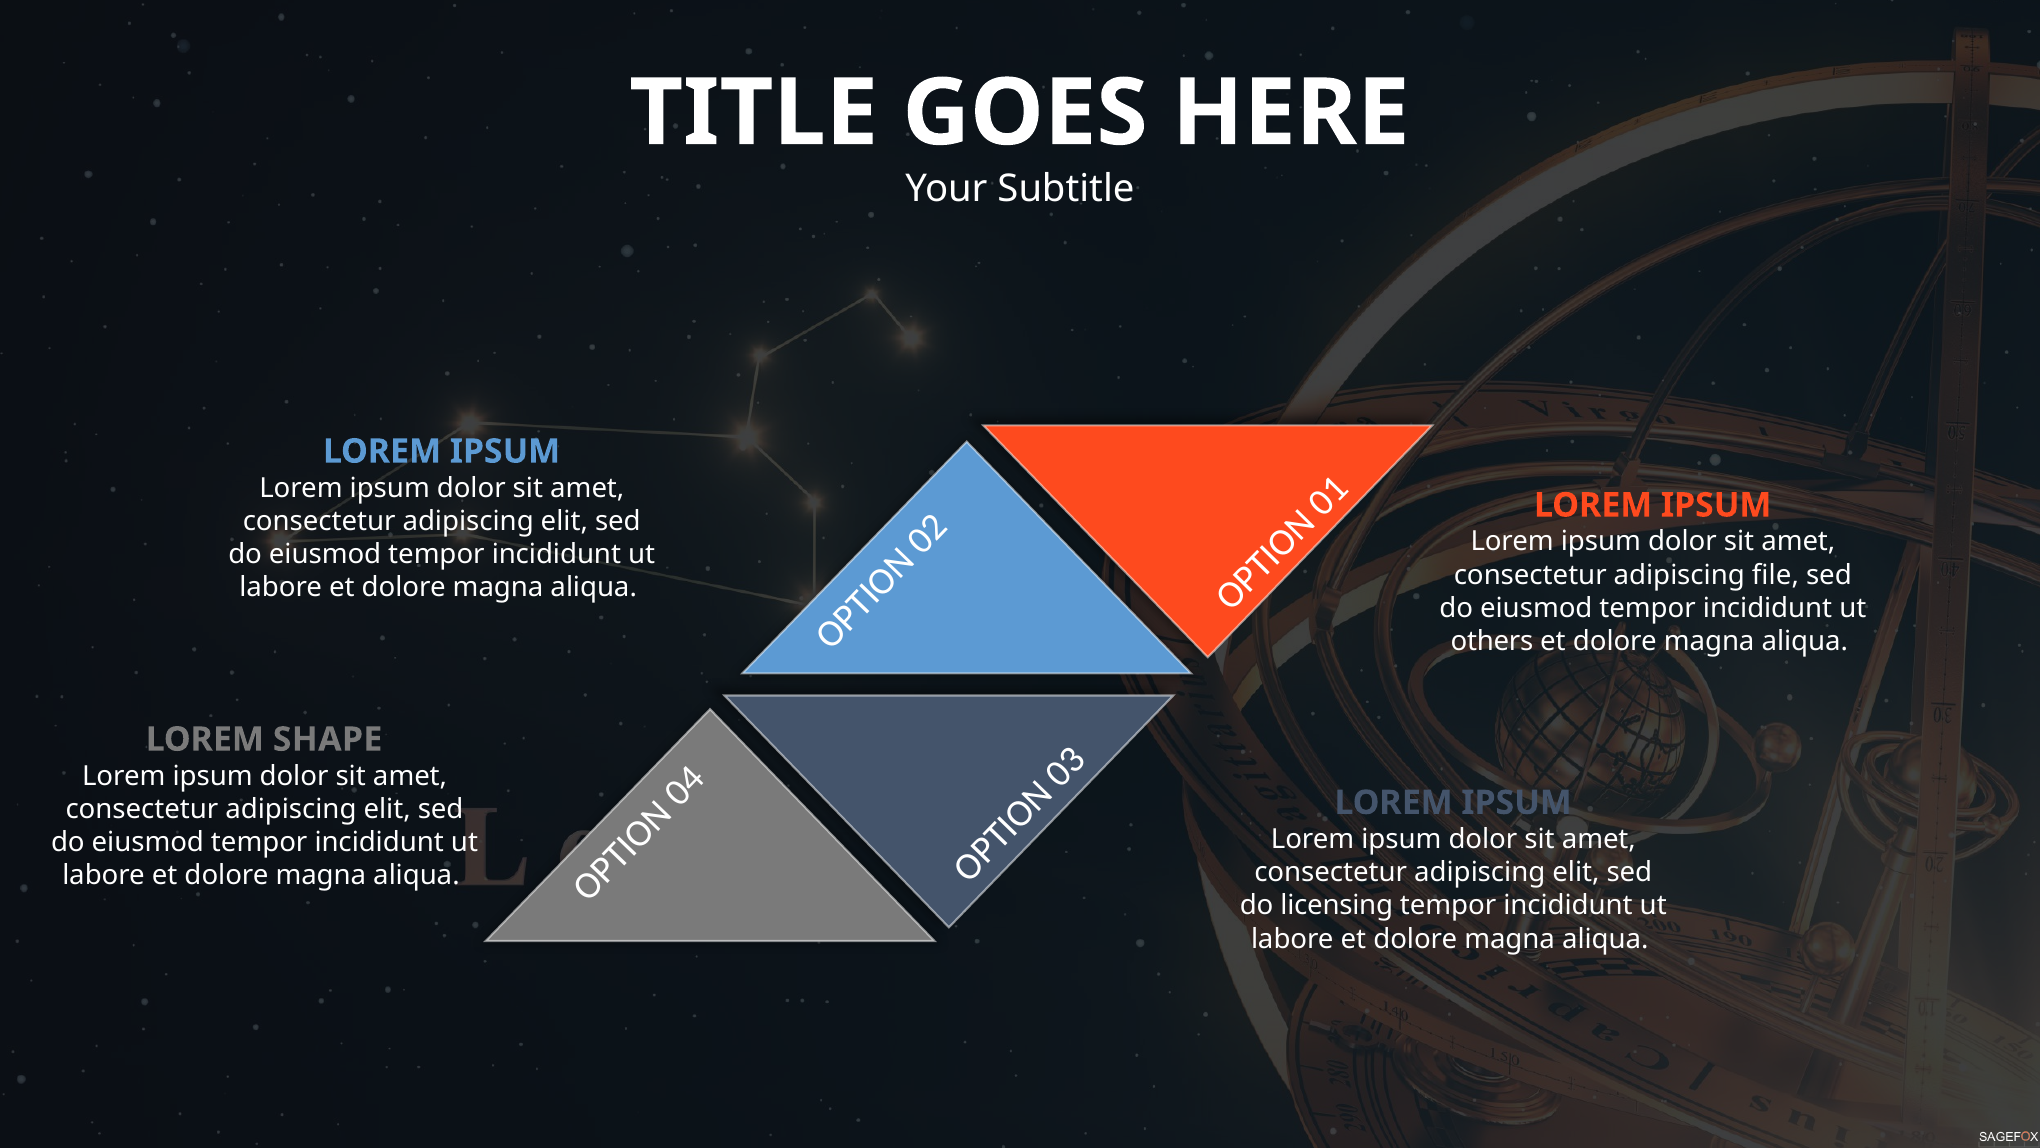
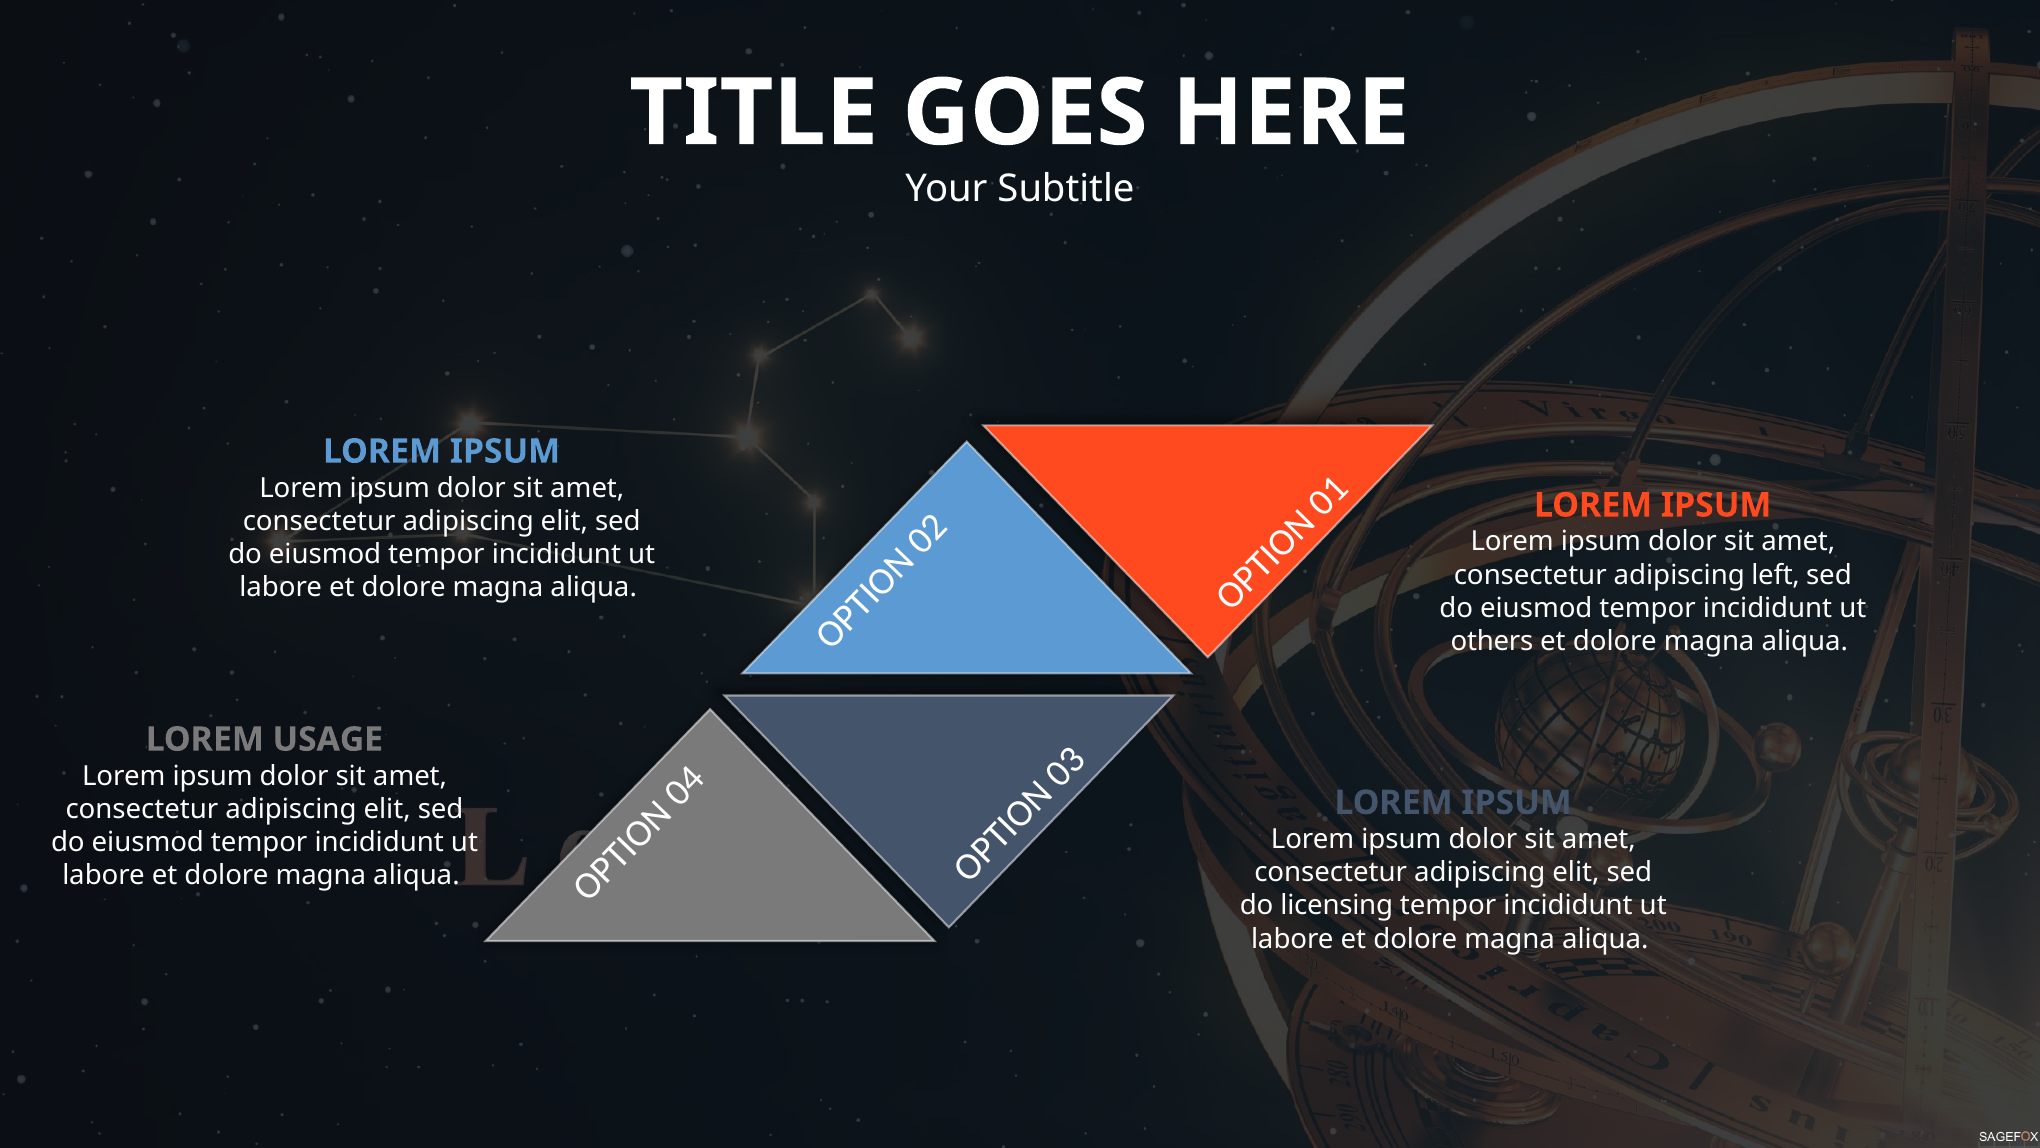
file: file -> left (1776, 575)
SHAPE: SHAPE -> USAGE (328, 739)
